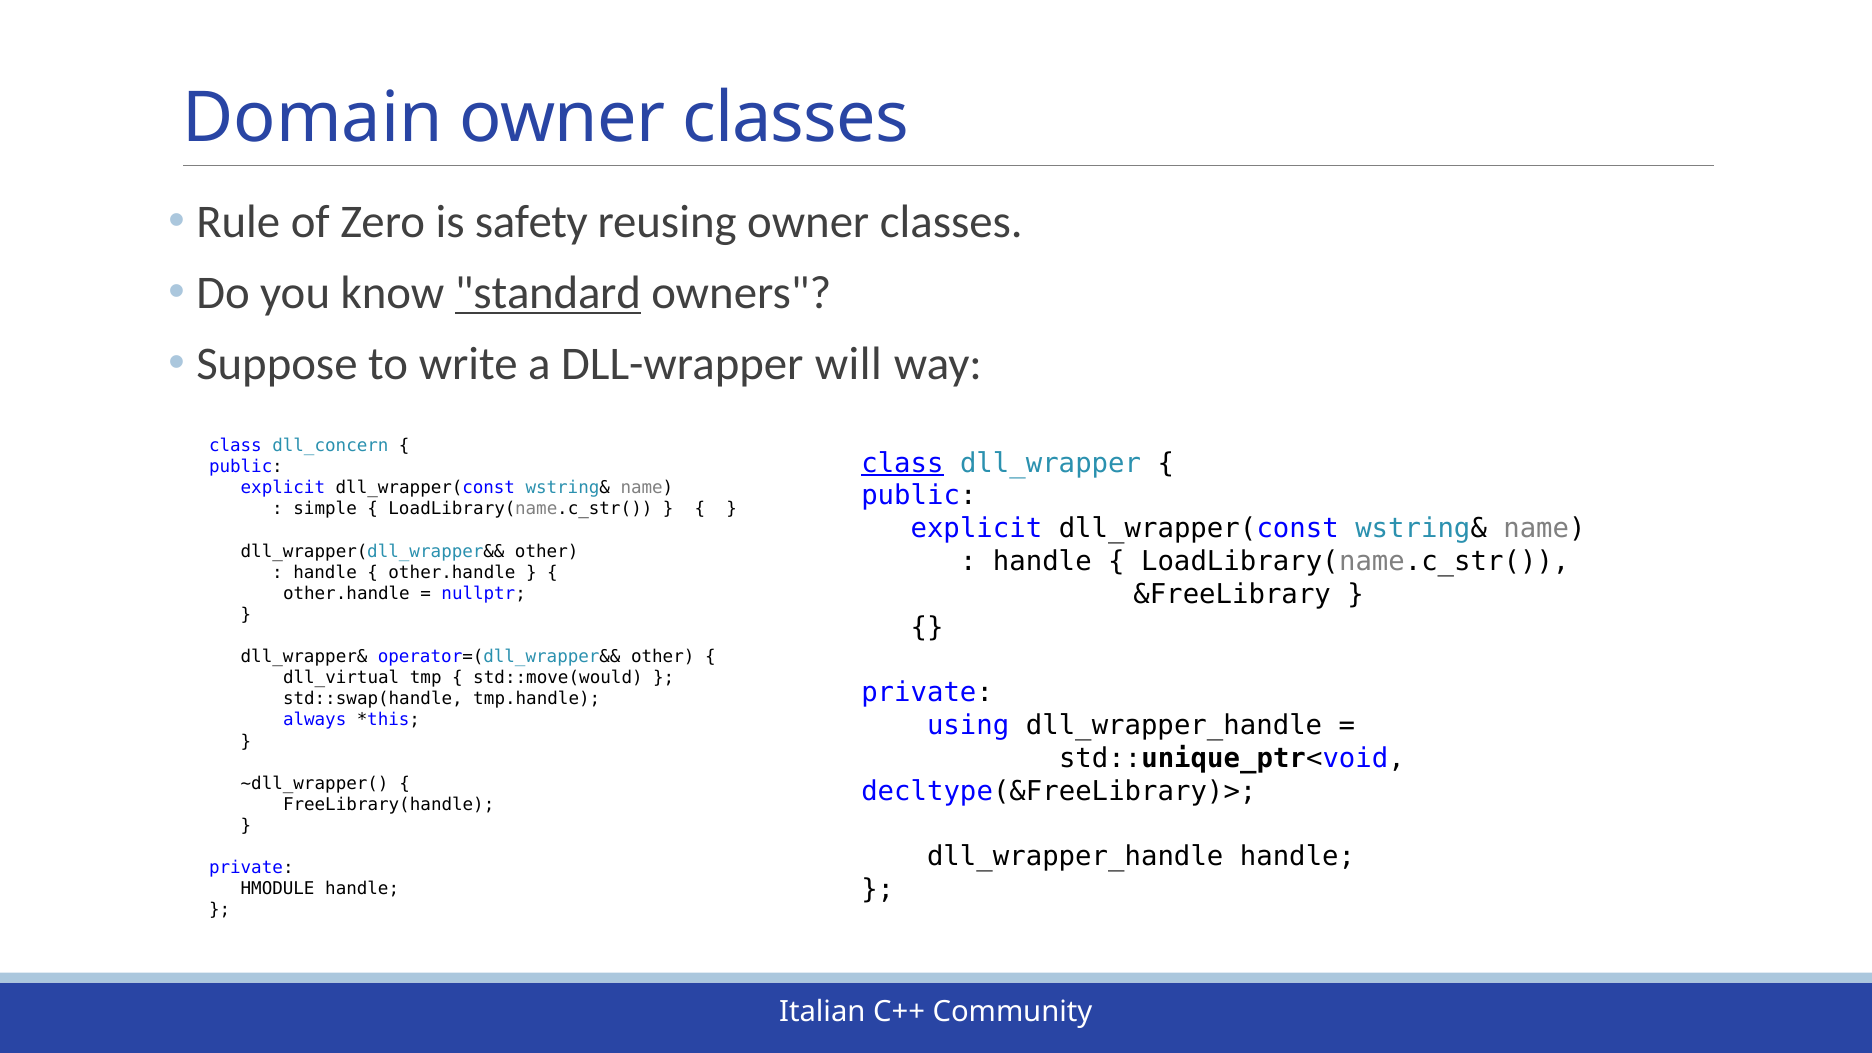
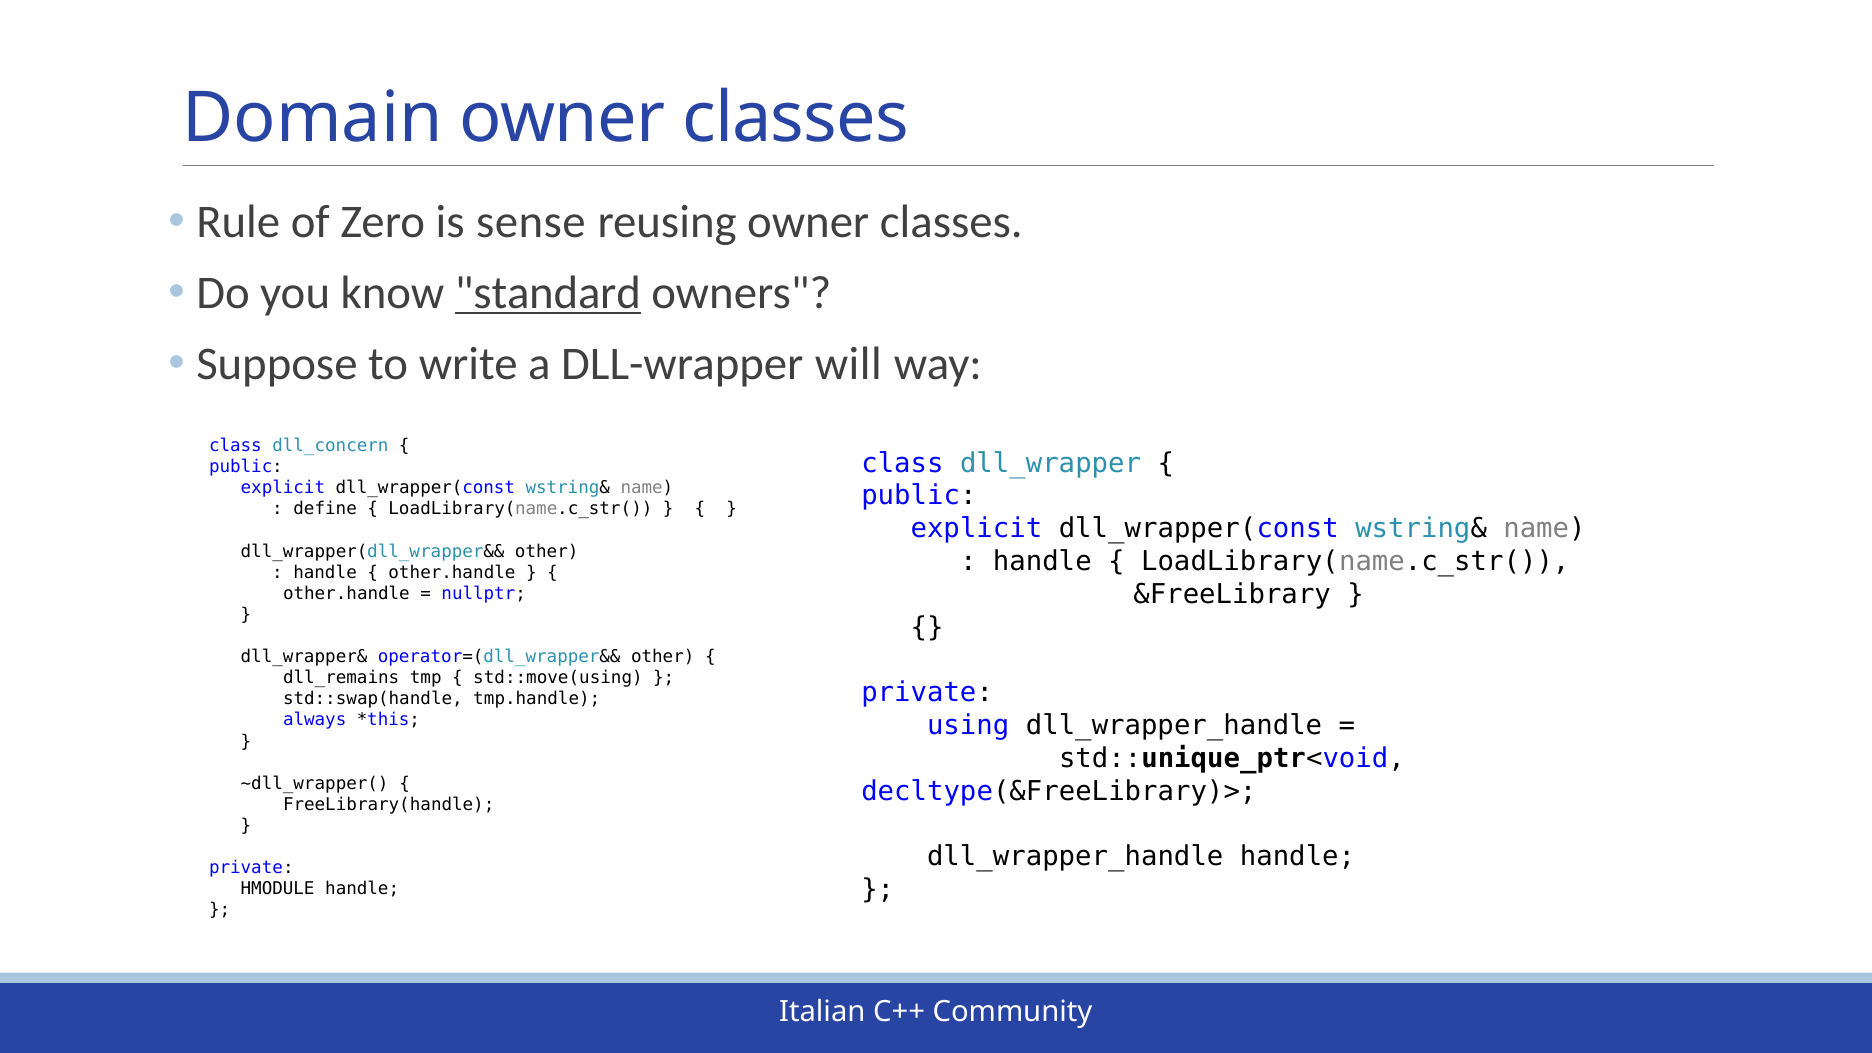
safety: safety -> sense (531, 222)
class underline: present -> none (902, 463)
simple: simple -> define (325, 509)
dll_virtual: dll_virtual -> dll_remains (341, 678)
std::move(would: std::move(would -> std::move(using (558, 678)
